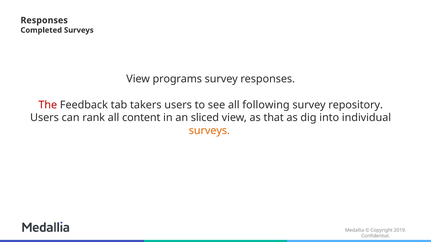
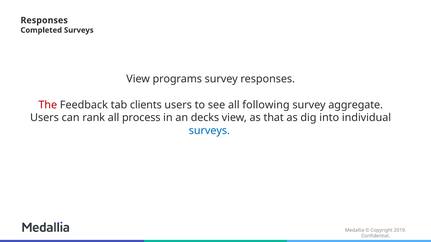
takers: takers -> clients (146, 105)
repository: repository -> aggregate (356, 105)
content: content -> process (141, 118)
sliced: sliced -> decks (205, 118)
surveys colour: orange -> blue (209, 131)
